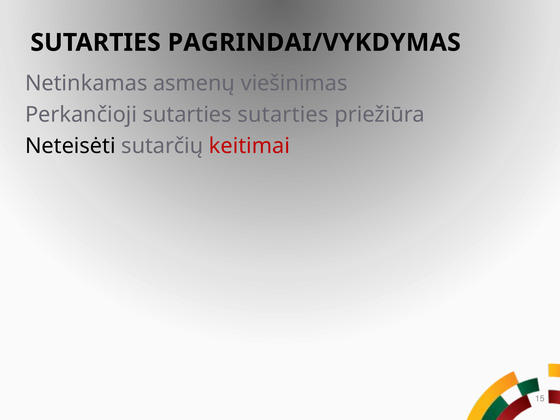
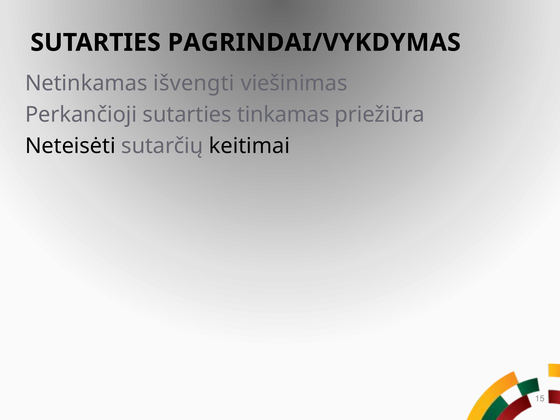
asmenų: asmenų -> išvengti (194, 83)
sutarties sutarties: sutarties -> tinkamas (283, 115)
keitimai colour: red -> black (249, 146)
